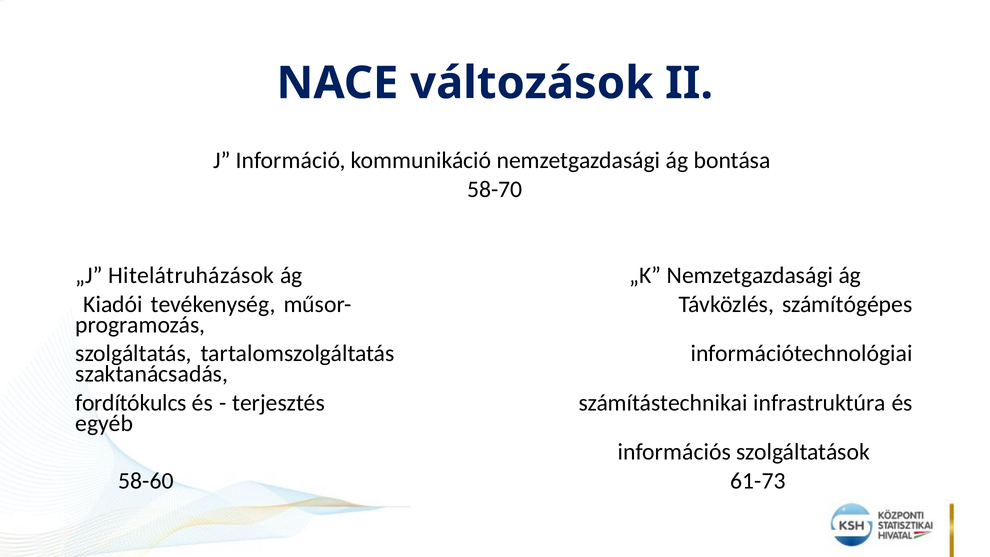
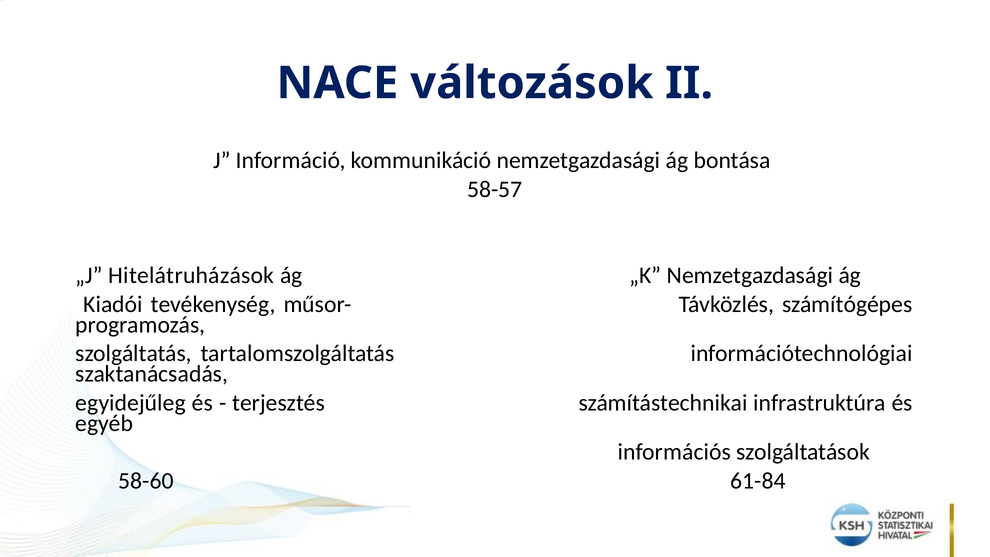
58-70: 58-70 -> 58-57 (495, 189)
fordítókulcs: fordítókulcs -> egyidejűleg (131, 403)
61-73: 61-73 -> 61-84 (758, 481)
